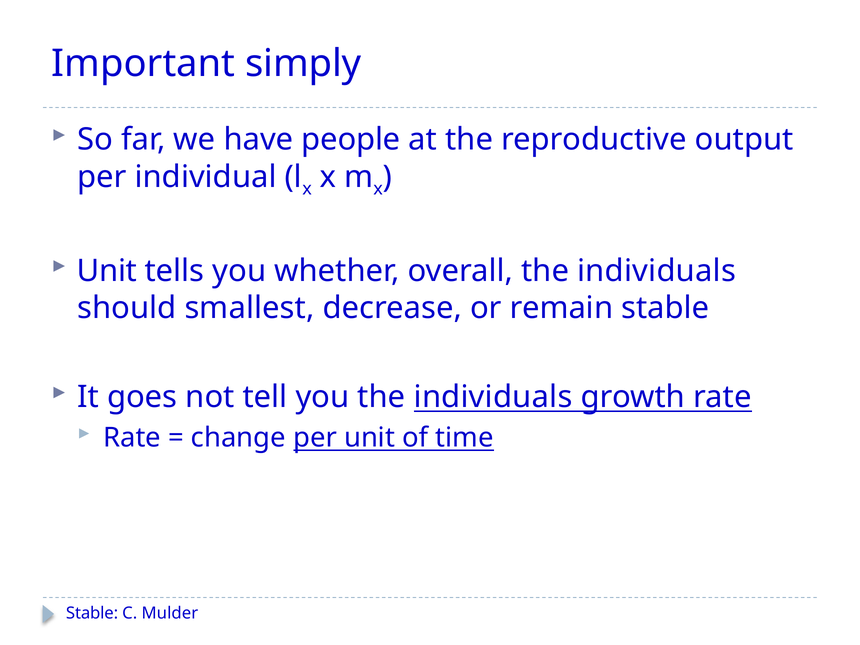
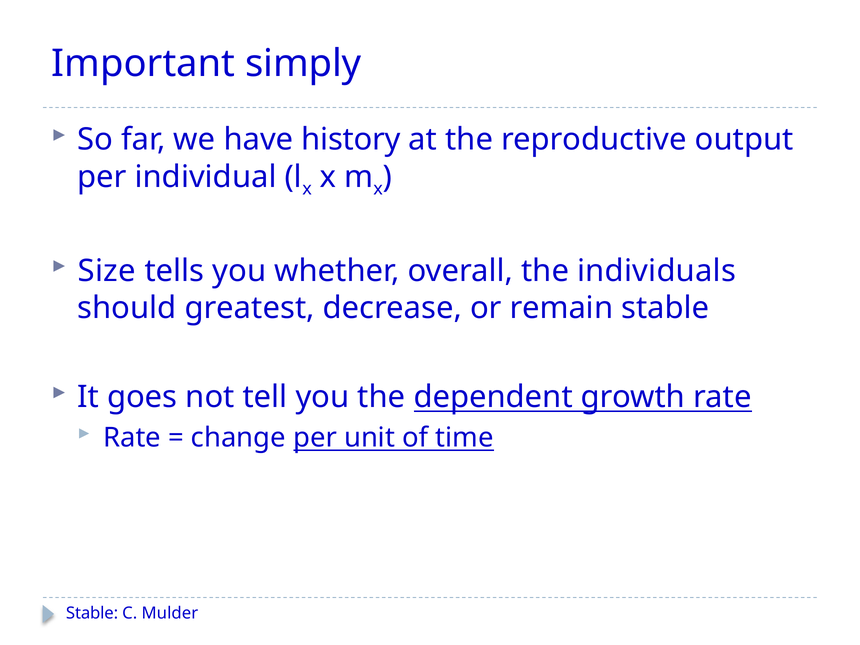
people: people -> history (351, 140)
Unit: Unit -> Size (107, 271)
smallest: smallest -> greatest (250, 308)
you the individuals: individuals -> dependent (493, 397)
